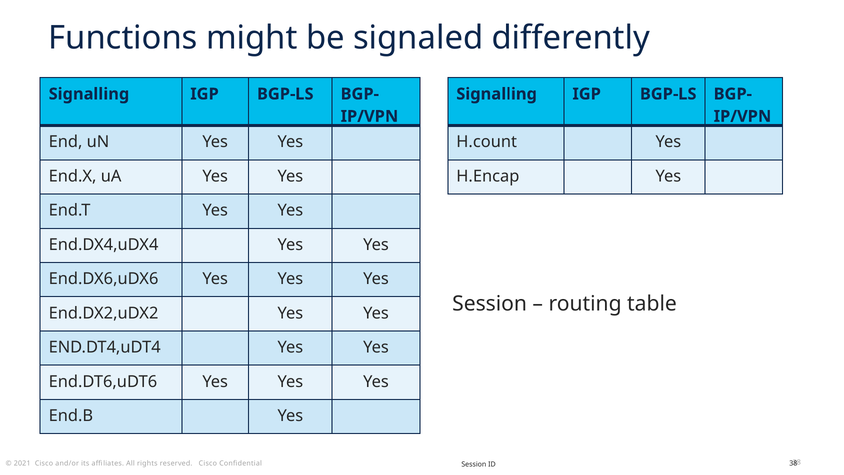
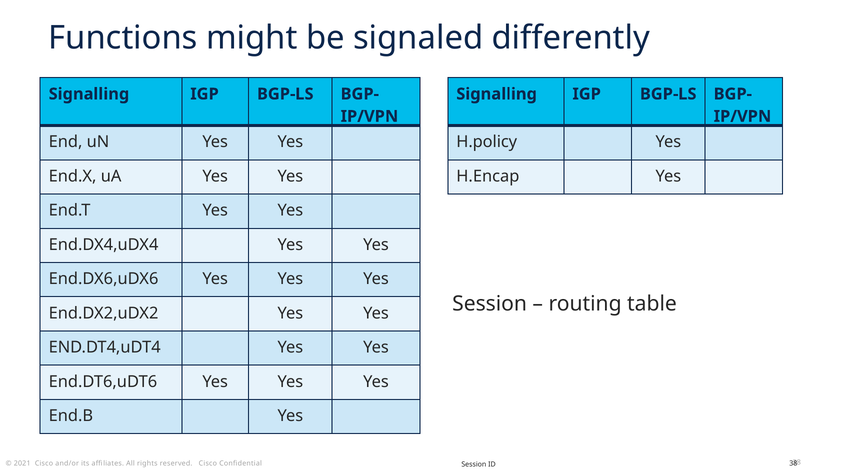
H.count: H.count -> H.policy (487, 142)
